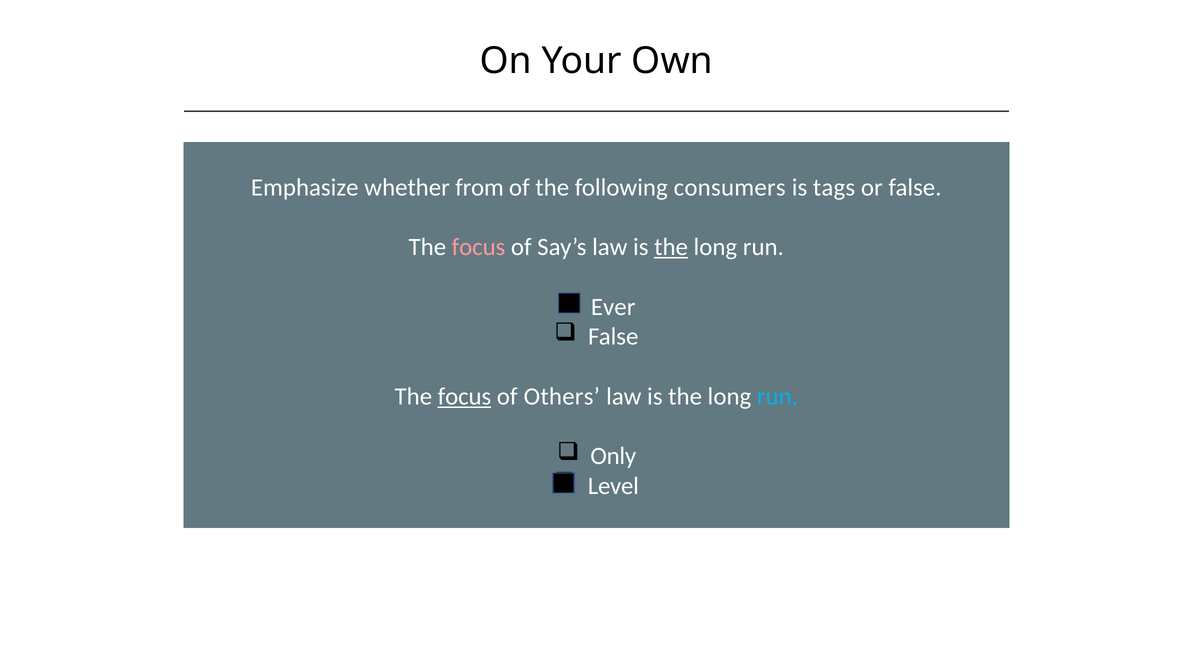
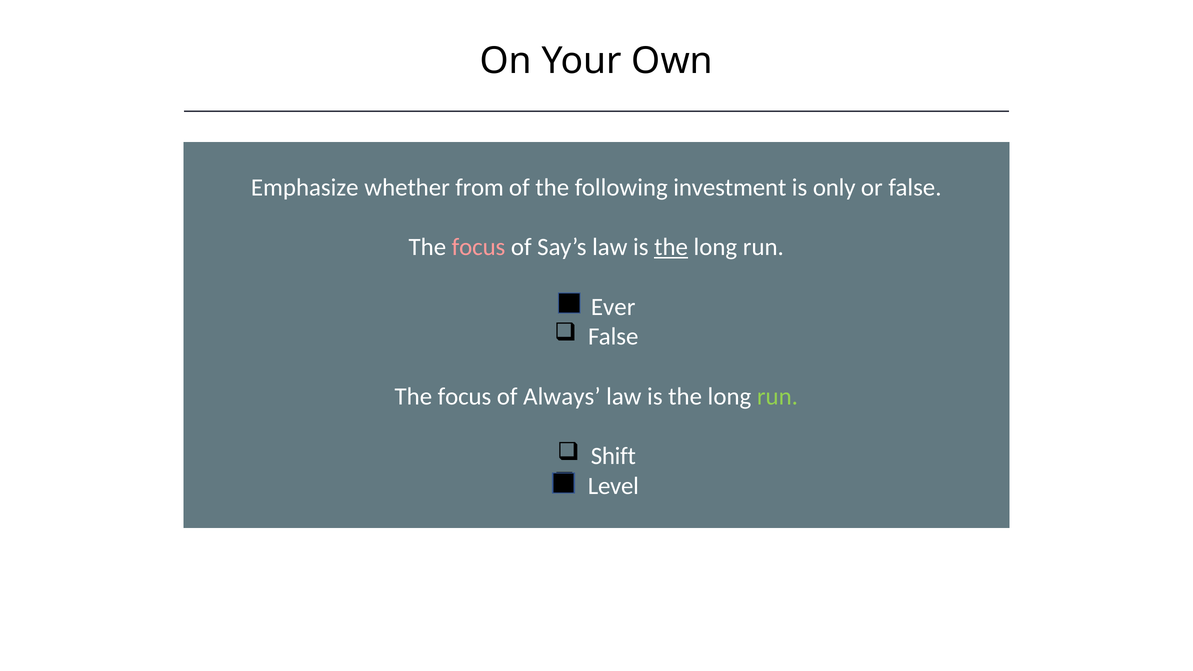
consumers: consumers -> investment (730, 188)
tags: tags -> only (834, 188)
focus underline: present -> none (464, 396)
Others: Others -> Always (562, 396)
run colour: light blue -> light green (777, 396)
Only: Only -> Shift (613, 456)
